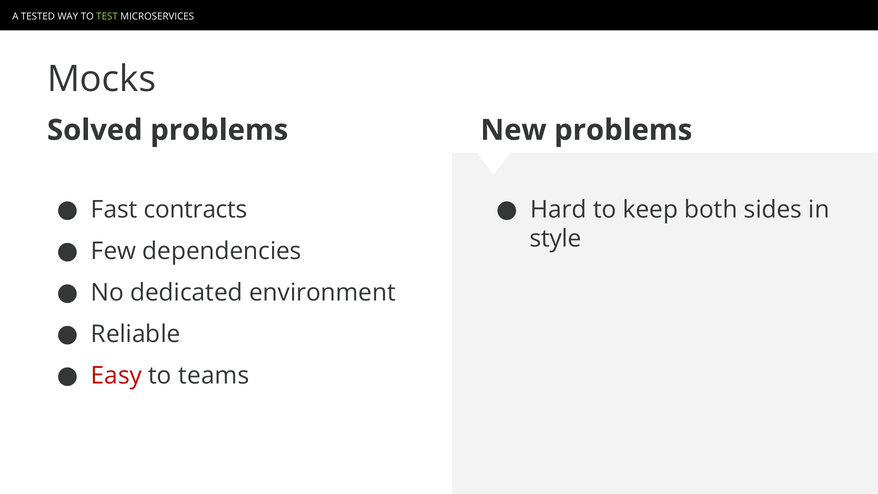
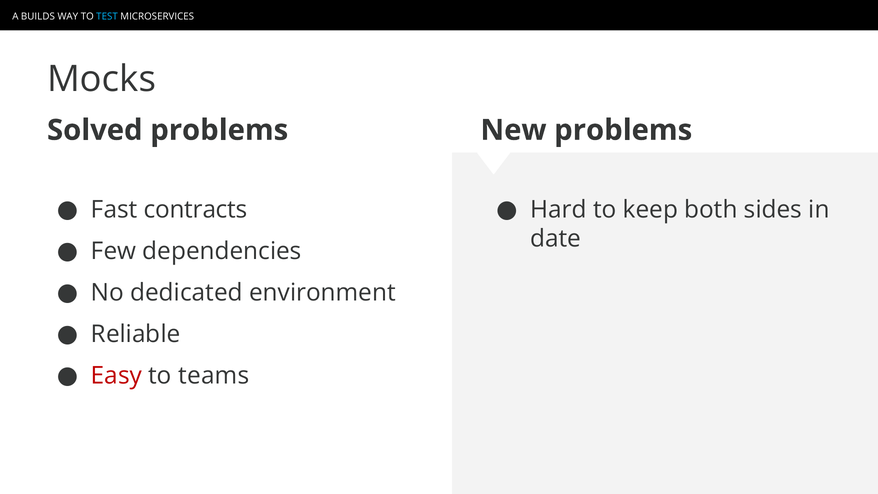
TESTED: TESTED -> BUILDS (38, 17)
TEST colour: light green -> light blue (107, 17)
style: style -> date (556, 239)
